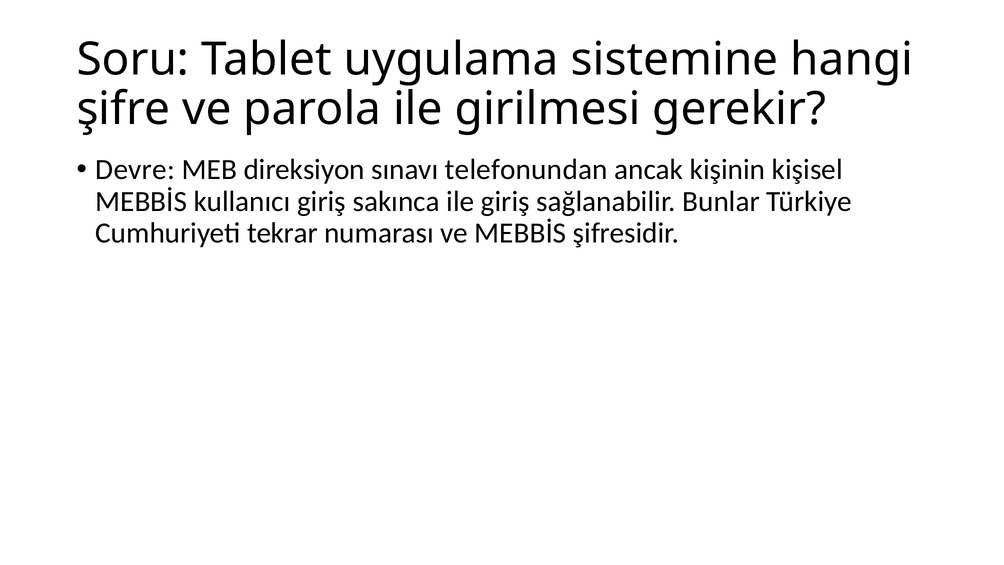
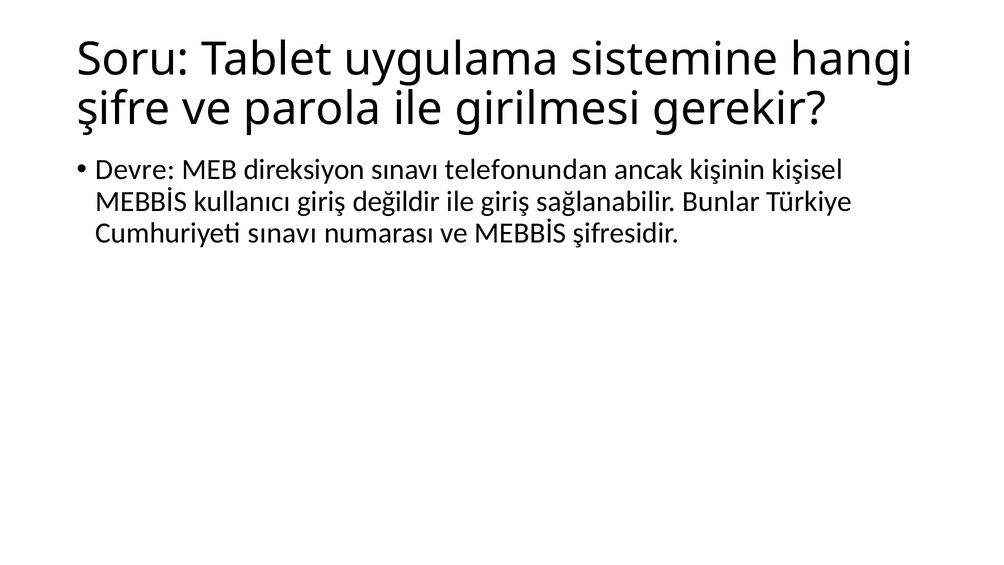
sakınca: sakınca -> değildir (396, 201)
Cumhuriyeti tekrar: tekrar -> sınavı (282, 233)
